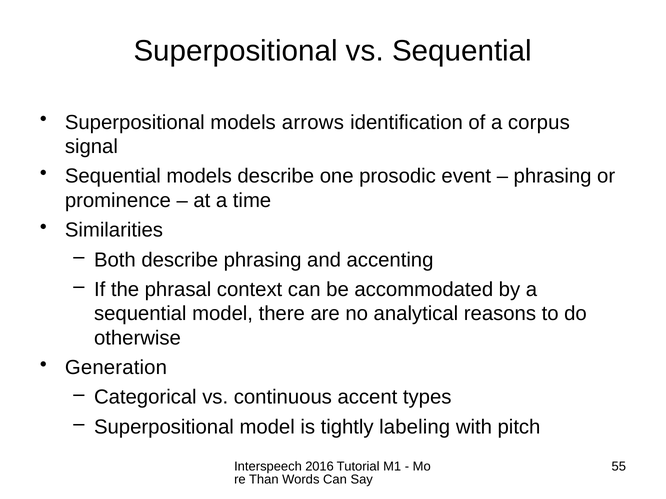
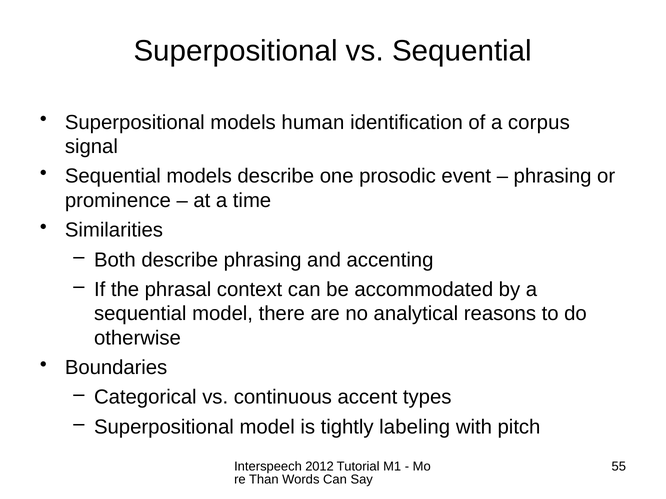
arrows: arrows -> human (313, 122)
Generation: Generation -> Boundaries (116, 368)
2016: 2016 -> 2012 (320, 467)
